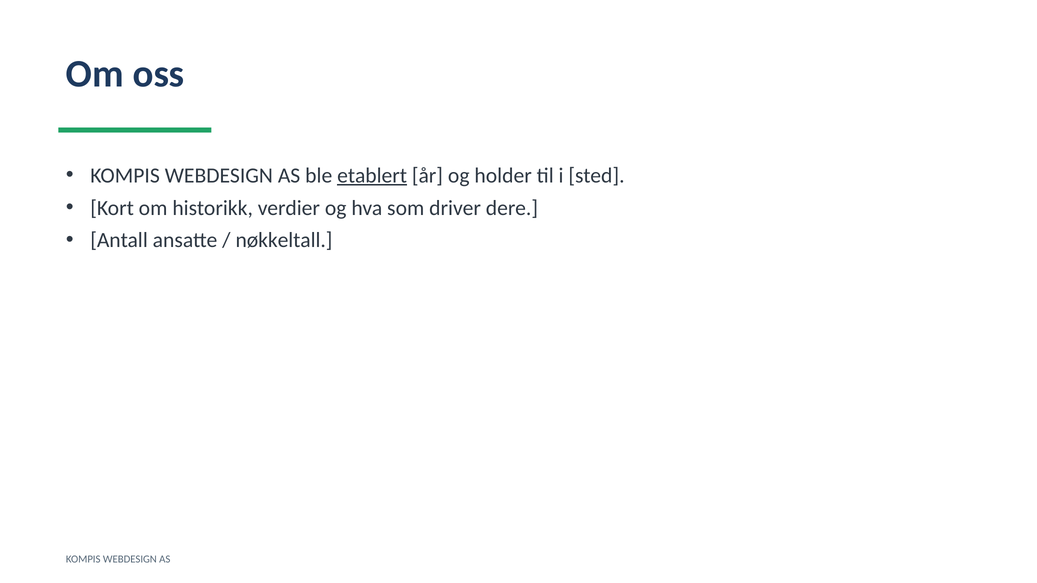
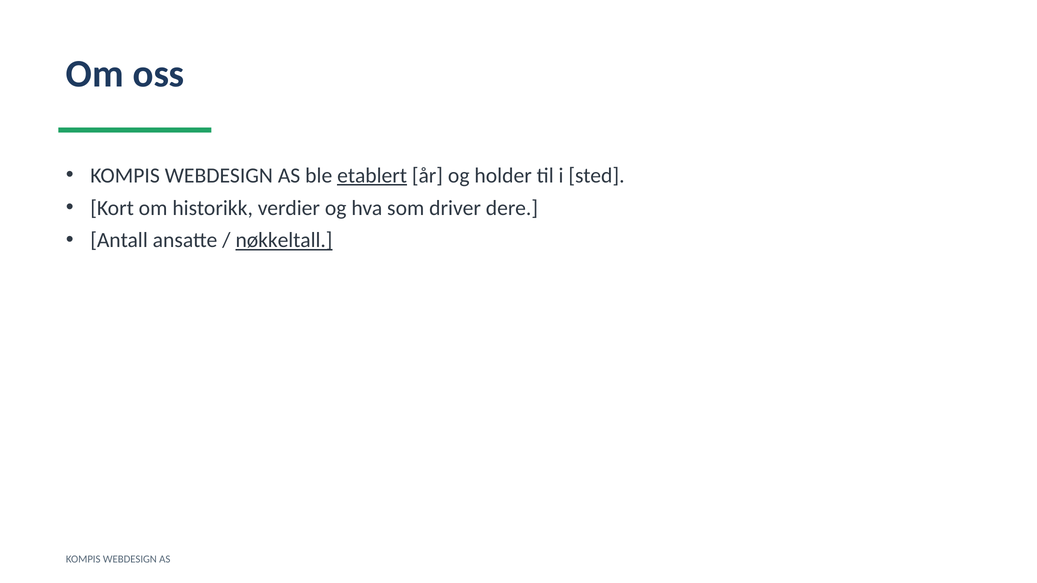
nøkkeltall underline: none -> present (284, 240)
